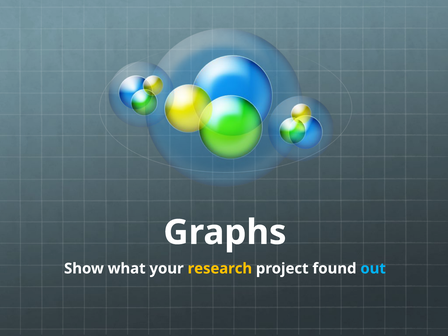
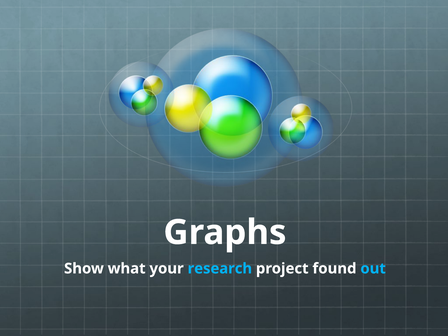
research colour: yellow -> light blue (220, 269)
